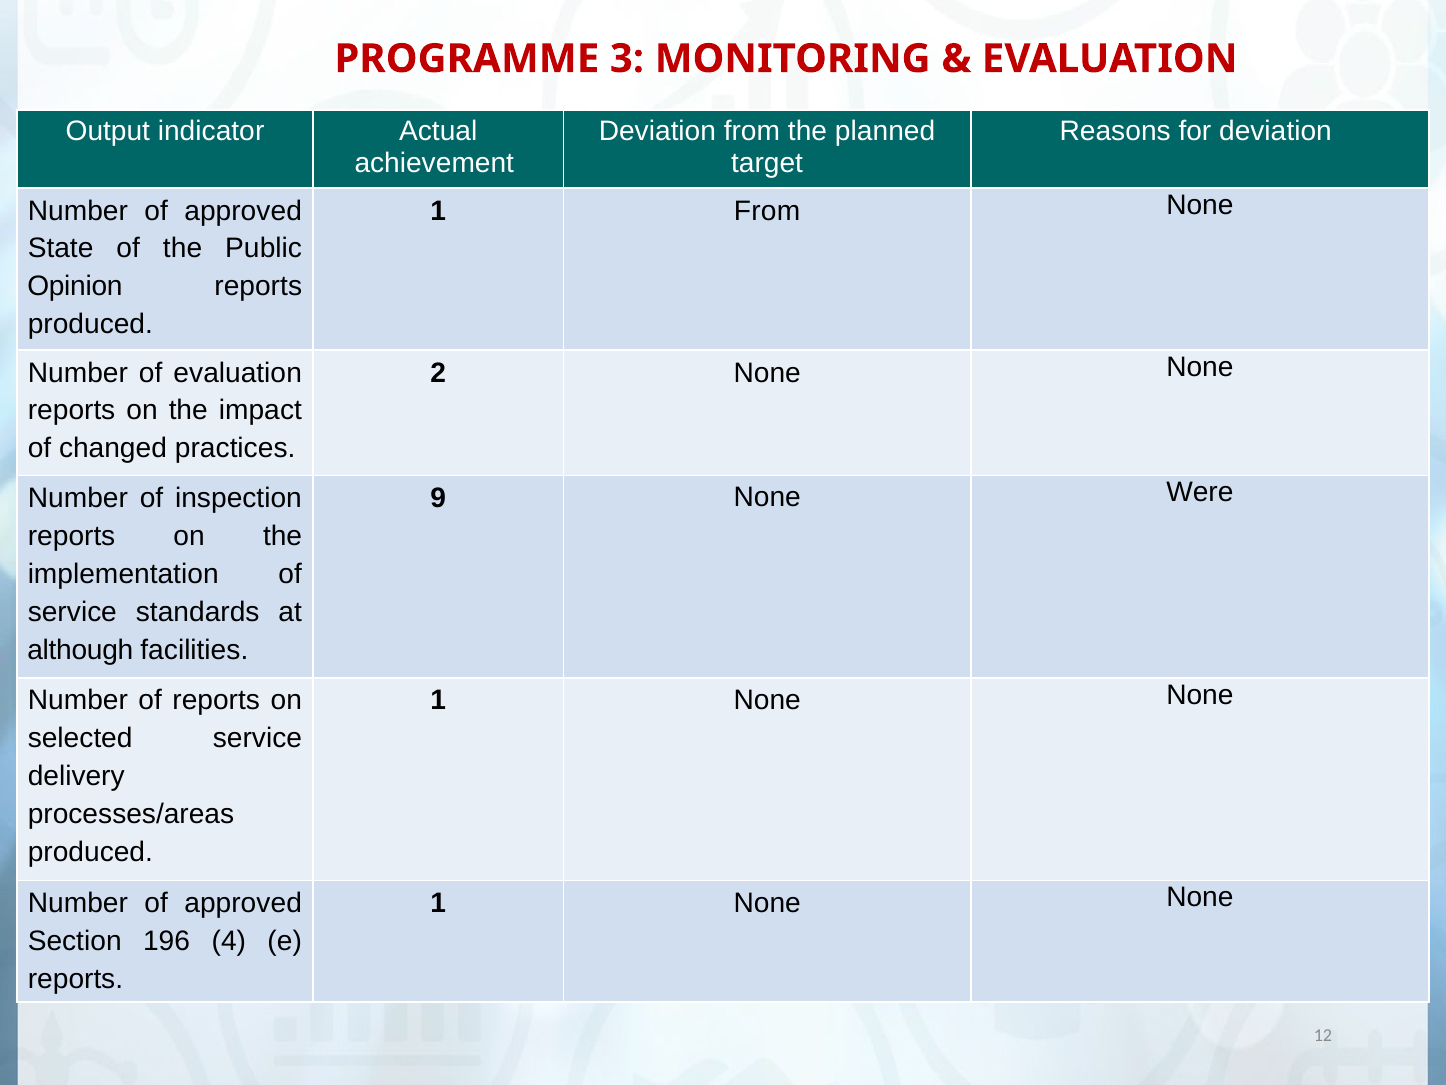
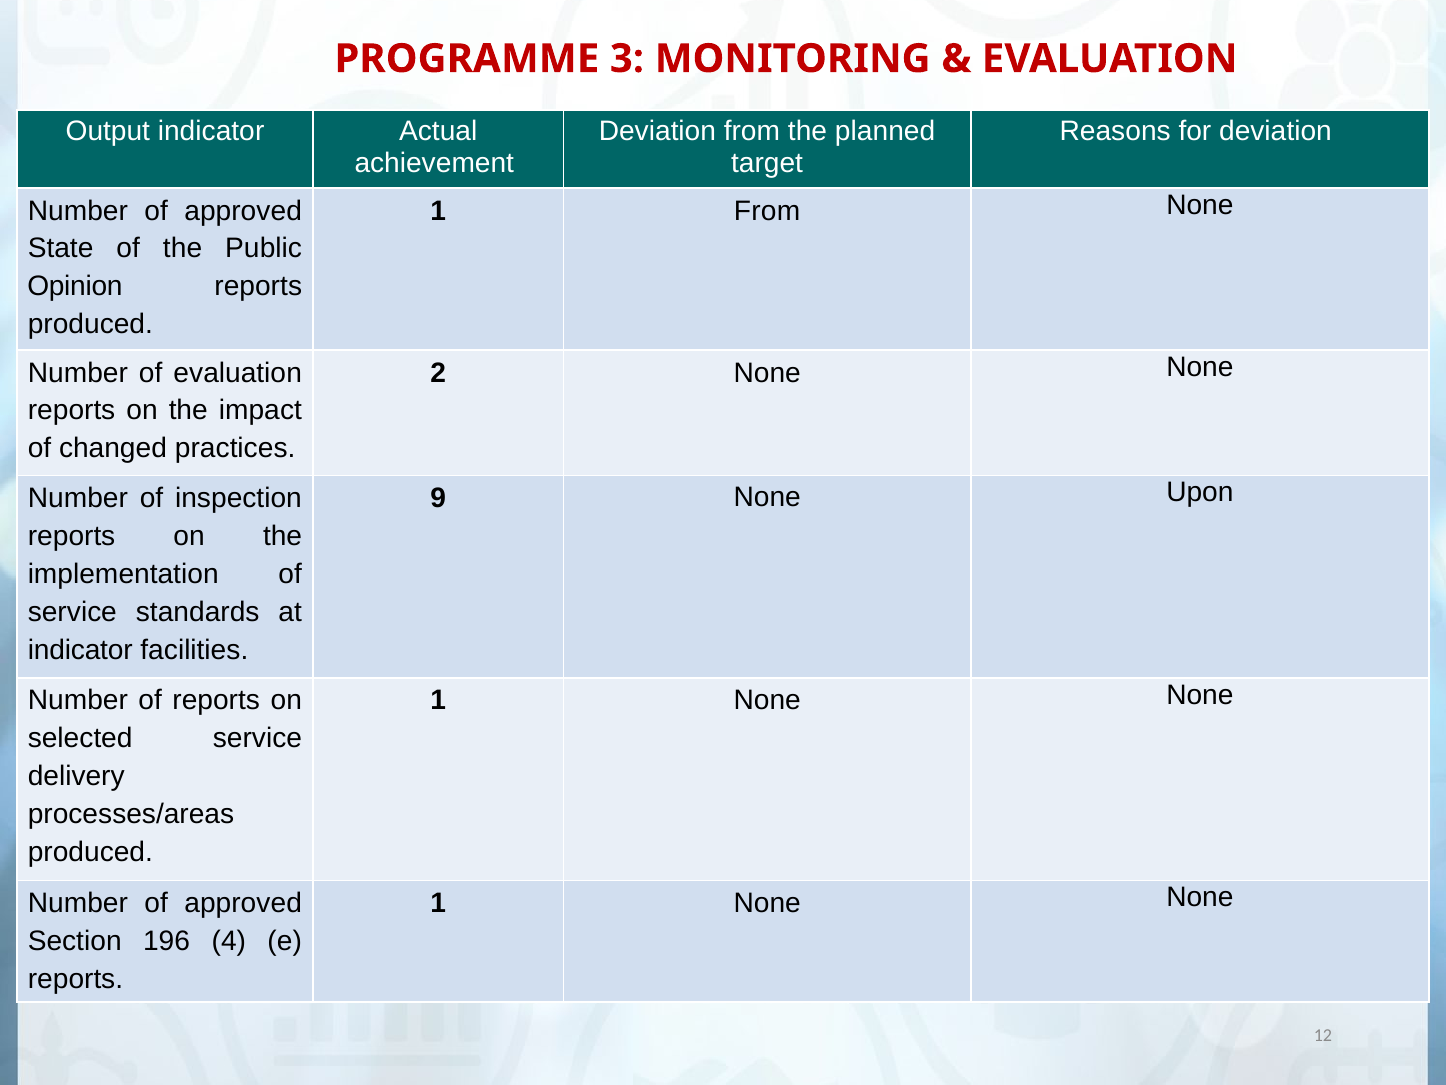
Were: Were -> Upon (1200, 492)
although: although -> indicator (80, 650)
